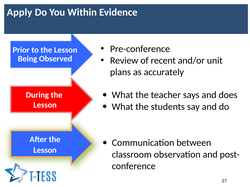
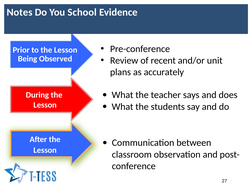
Apply: Apply -> Notes (20, 12)
Within: Within -> School (82, 12)
